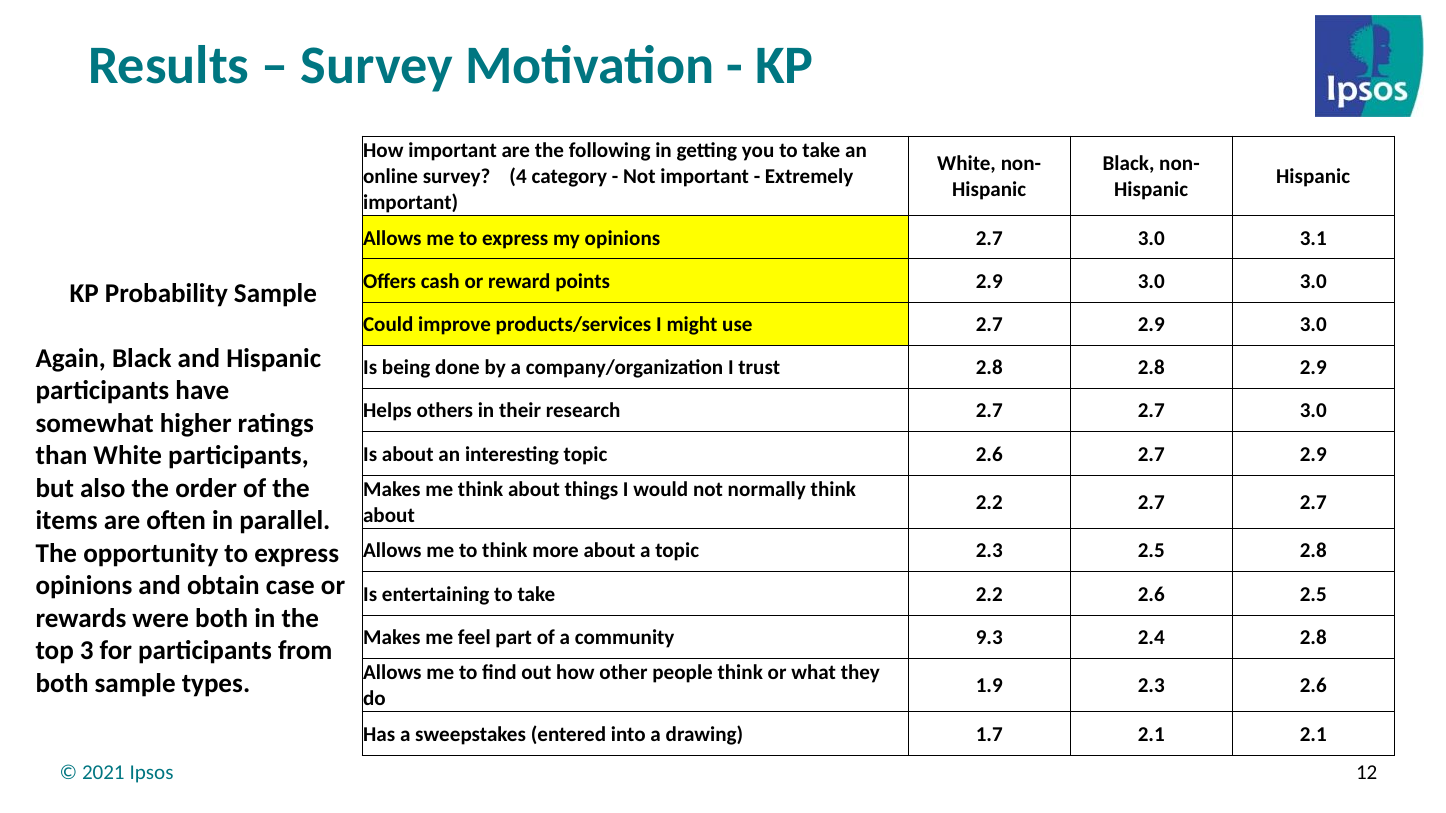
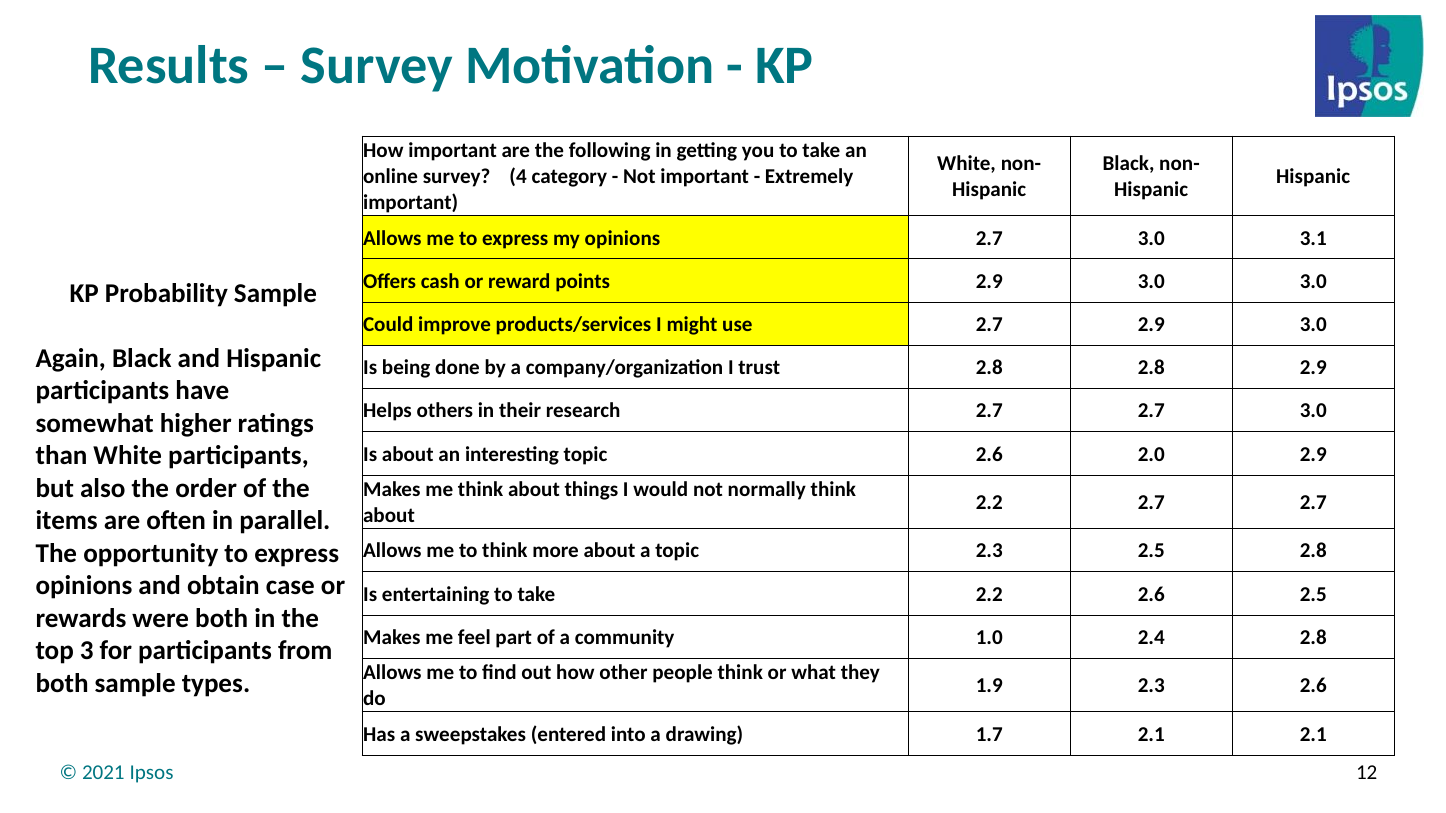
2.6 2.7: 2.7 -> 2.0 (1151, 454)
9.3: 9.3 -> 1.0 (989, 638)
